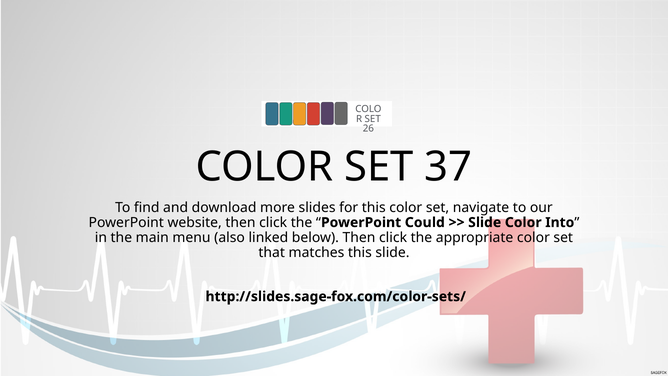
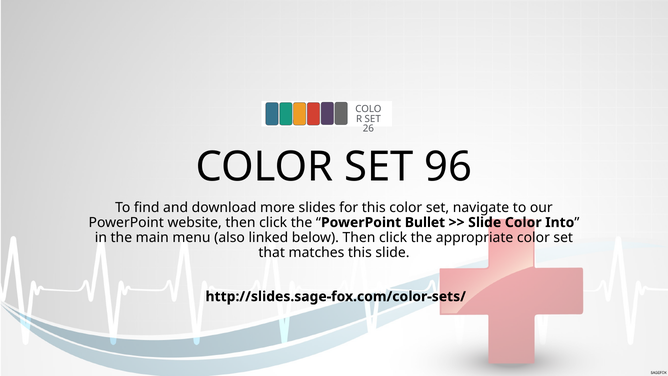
37: 37 -> 96 (448, 167)
Could: Could -> Bullet (425, 222)
